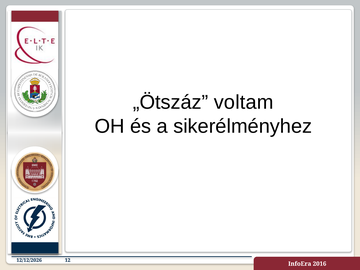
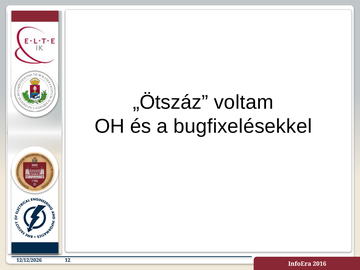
sikerélményhez: sikerélményhez -> bugfixelésekkel (243, 126)
